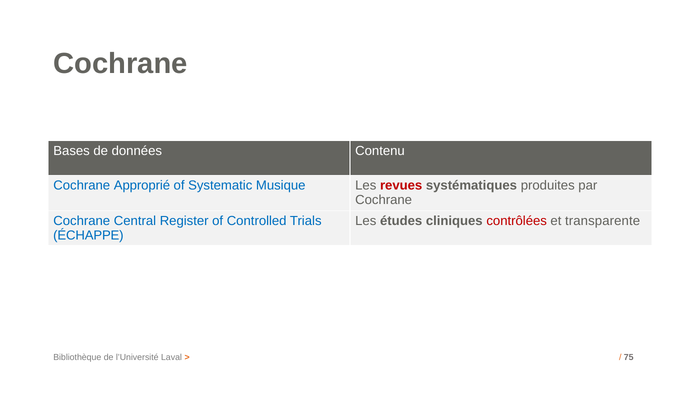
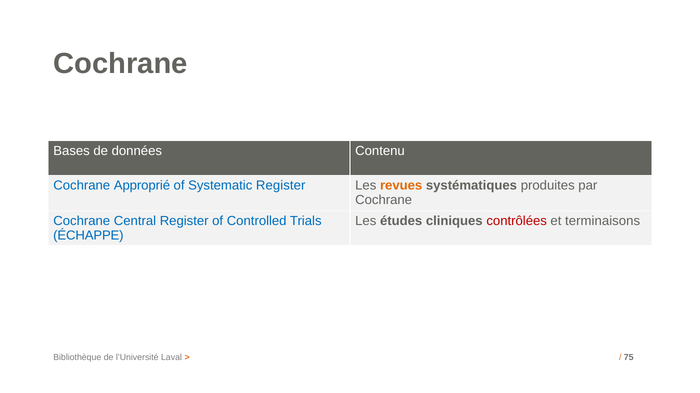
Systematic Musique: Musique -> Register (281, 186)
revues colour: red -> orange (401, 186)
transparente: transparente -> terminaisons (603, 221)
